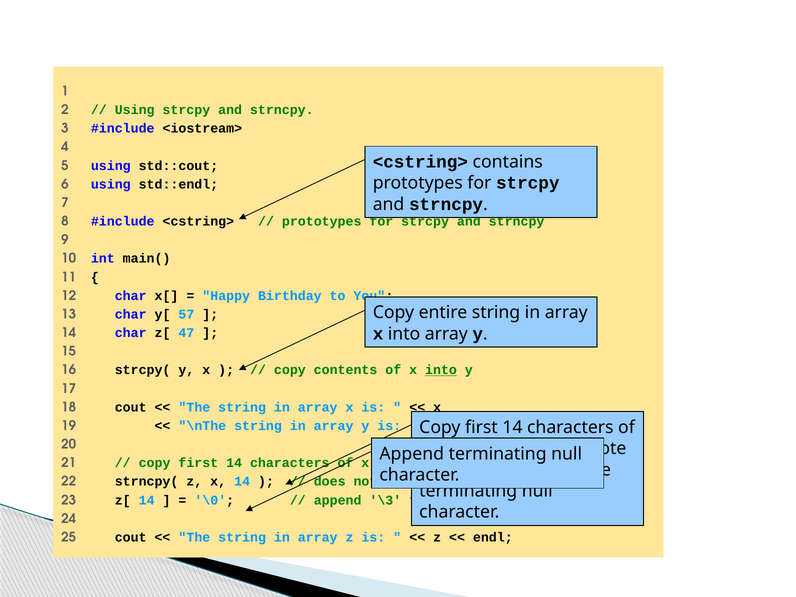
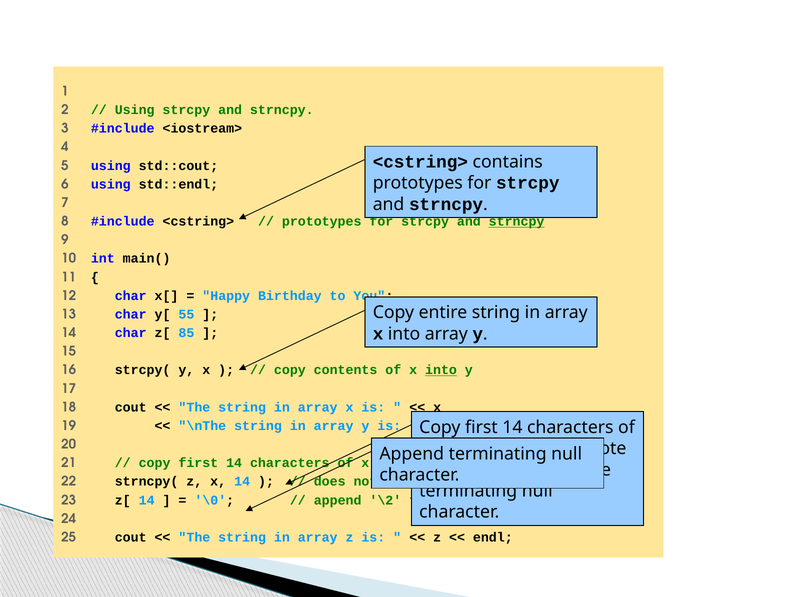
strncpy underline: none -> present (517, 221)
57: 57 -> 55 (186, 314)
47: 47 -> 85 (186, 333)
\3: \3 -> \2 (385, 500)
